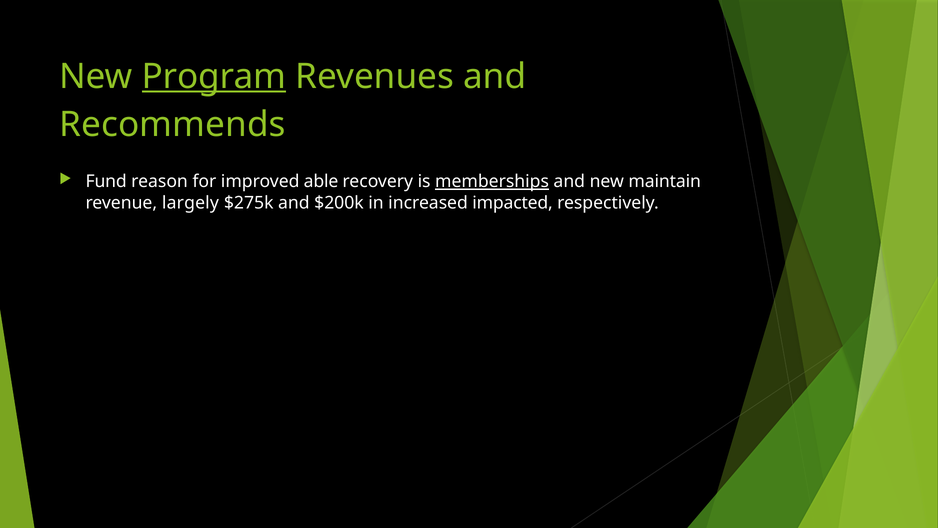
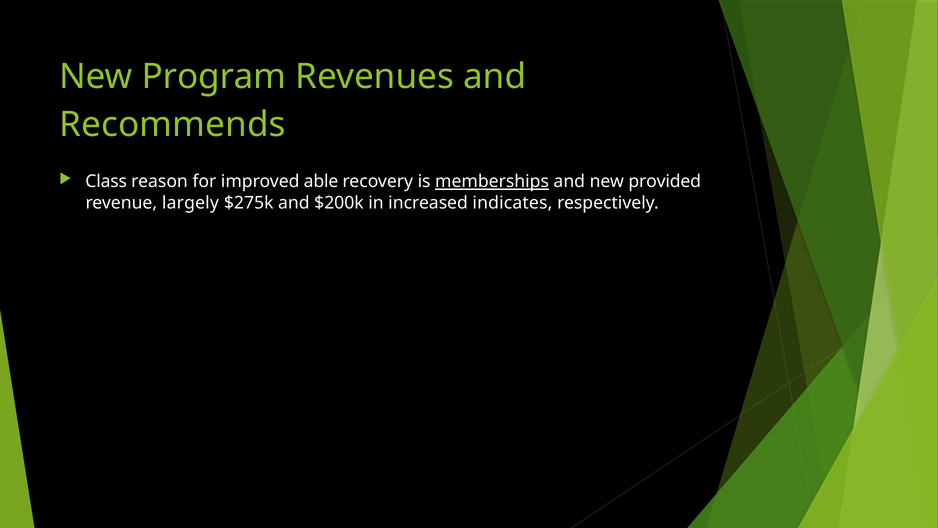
Program underline: present -> none (214, 76)
Fund: Fund -> Class (106, 182)
maintain: maintain -> provided (665, 182)
impacted: impacted -> indicates (512, 203)
